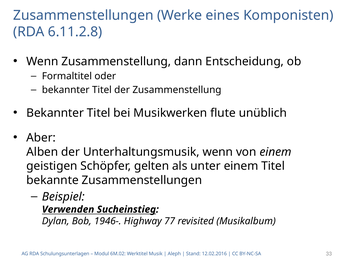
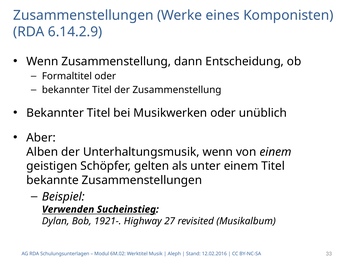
6.11.2.8: 6.11.2.8 -> 6.14.2.9 (75, 32)
Musikwerken flute: flute -> oder (223, 113)
1946-: 1946- -> 1921- (108, 221)
77: 77 -> 27 (170, 221)
